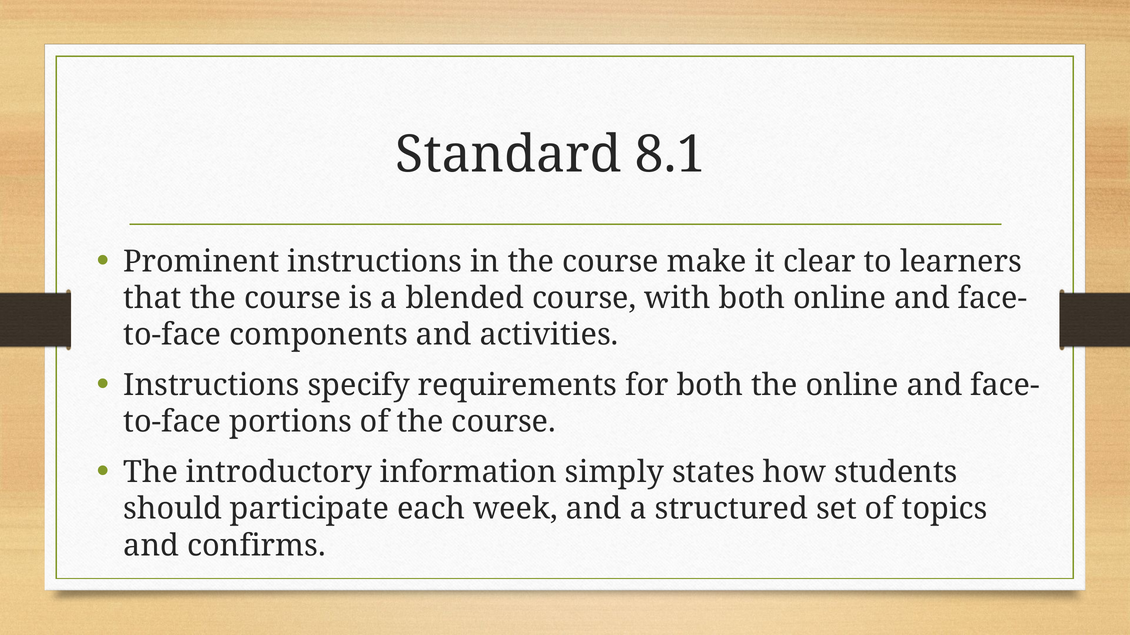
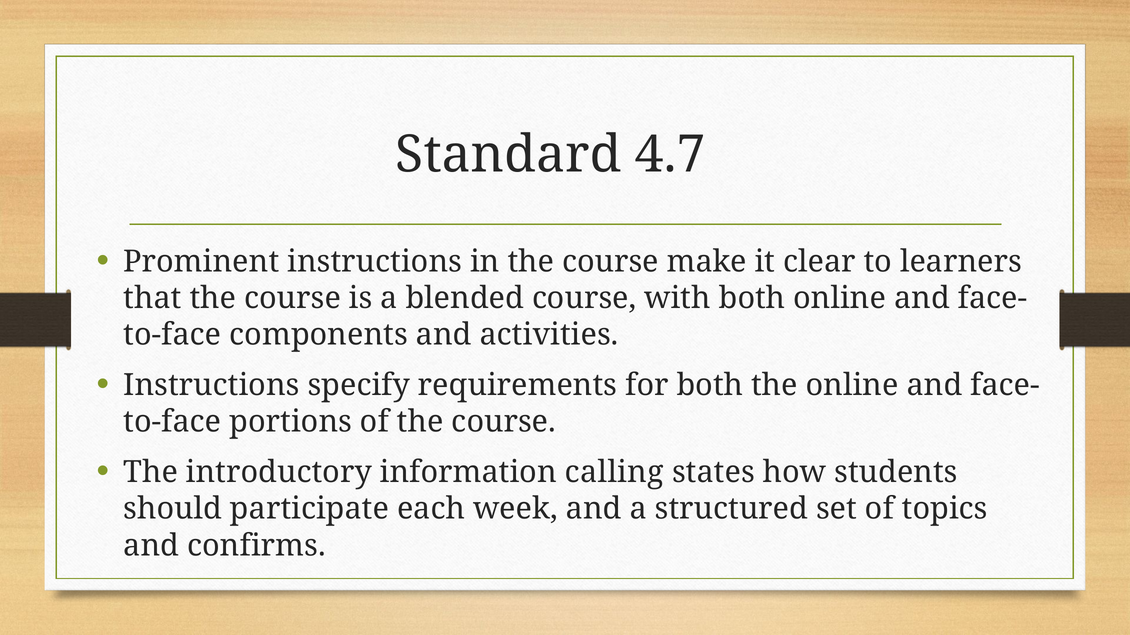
8.1: 8.1 -> 4.7 (670, 155)
simply: simply -> calling (614, 473)
